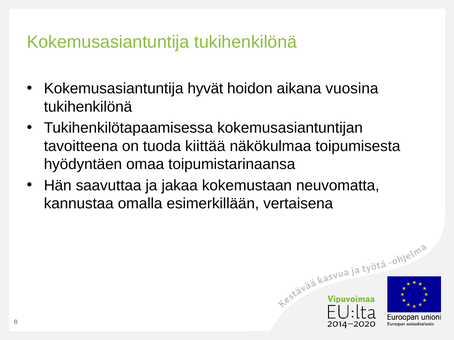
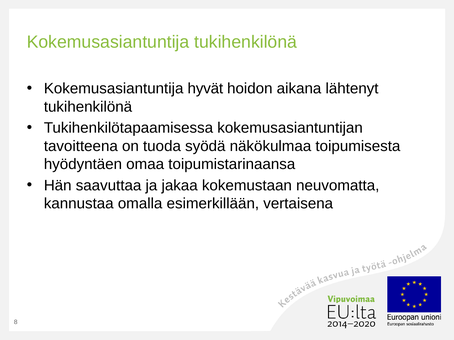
vuosina: vuosina -> lähtenyt (352, 89)
kiittää: kiittää -> syödä (205, 146)
